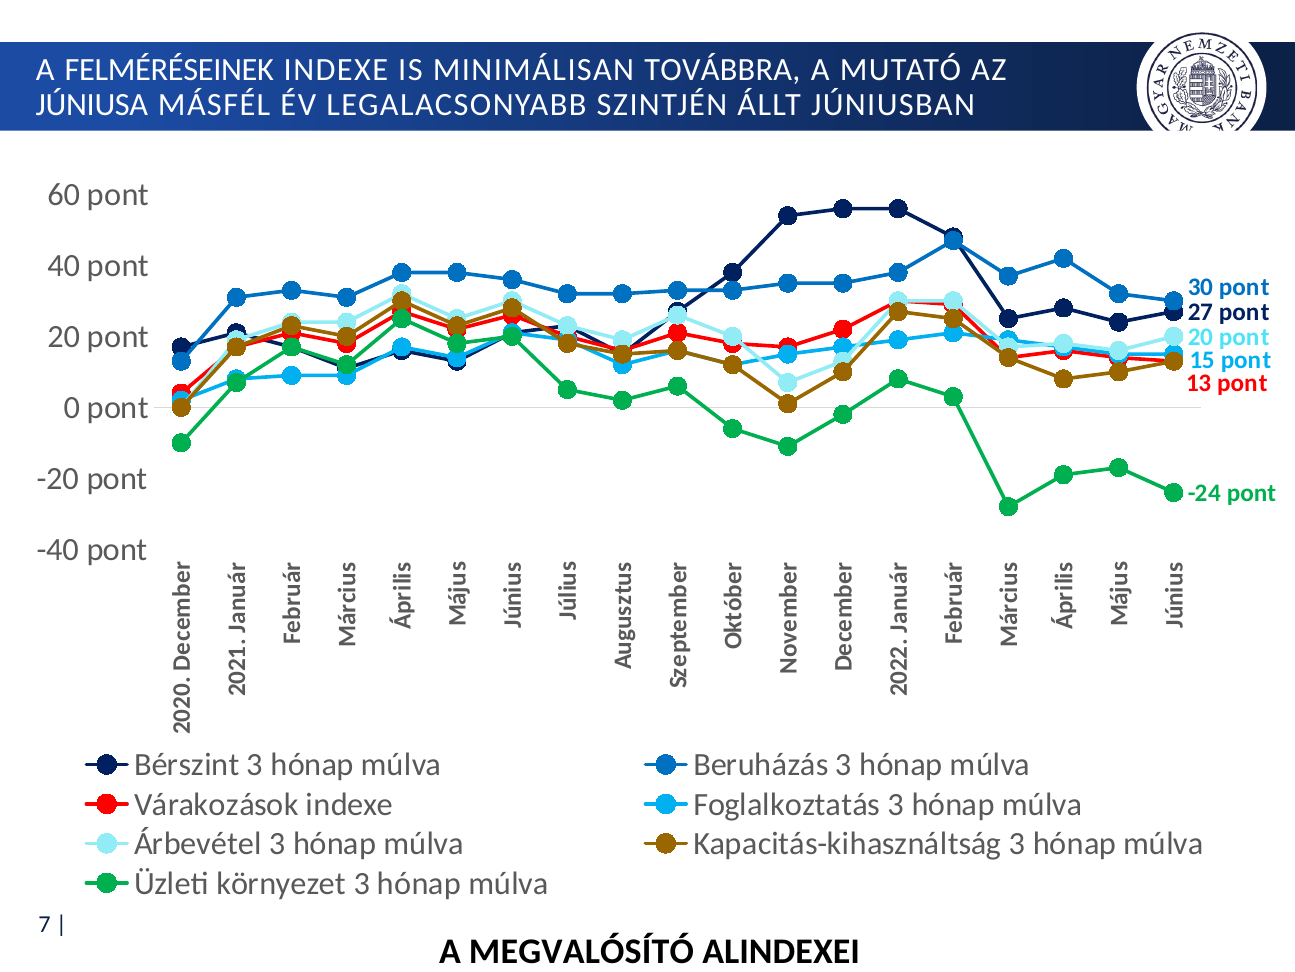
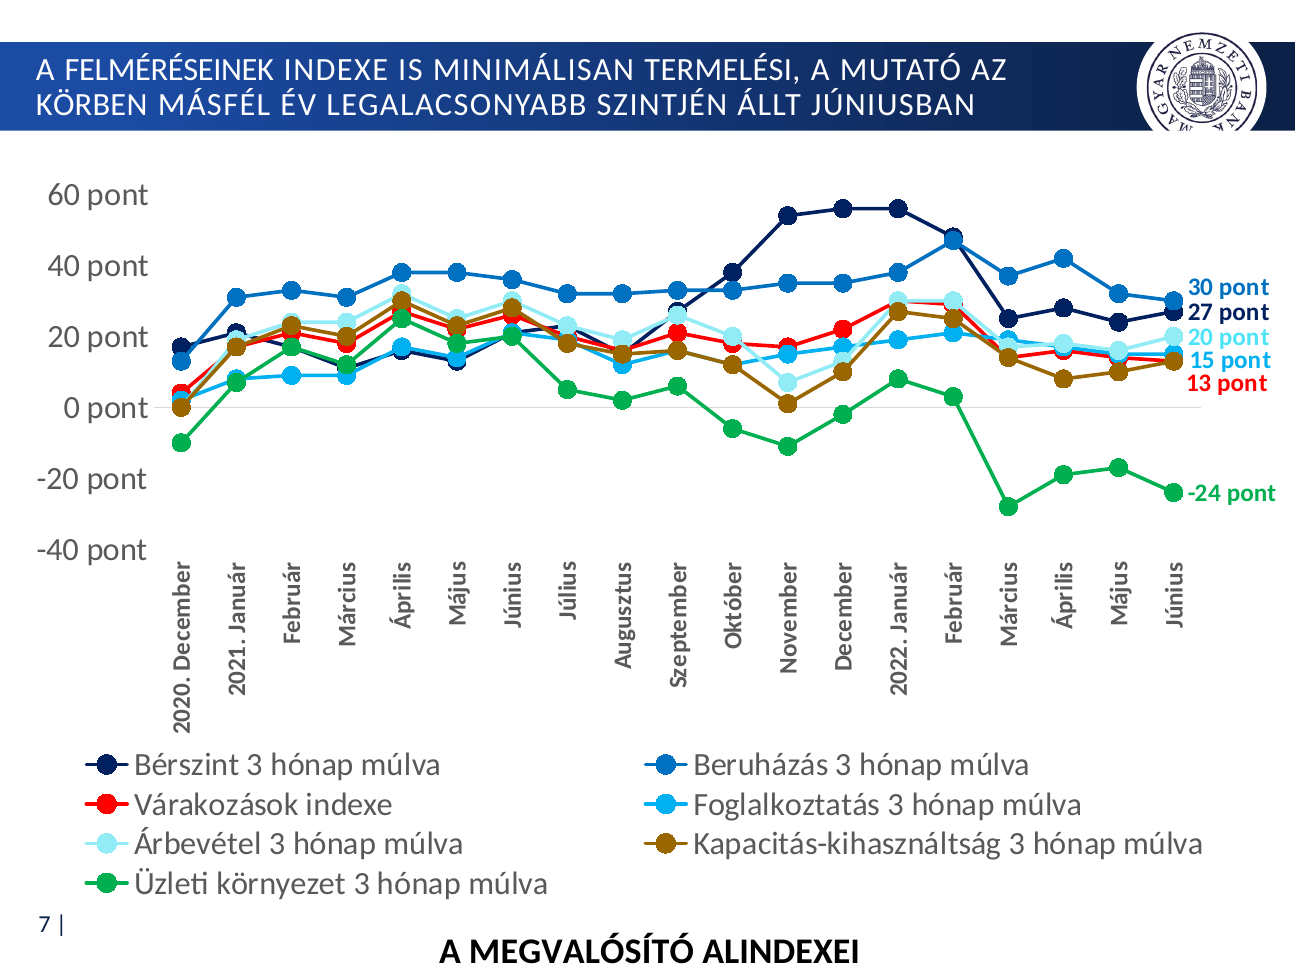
TOVÁBBRA: TOVÁBBRA -> TERMELÉSI (722, 70)
JÚNIUSA: JÚNIUSA -> KÖRBEN (92, 105)
